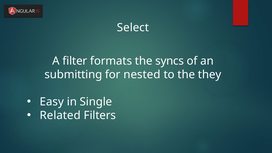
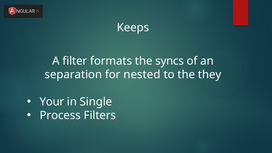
Select: Select -> Keeps (133, 27)
submitting: submitting -> separation (73, 75)
Easy: Easy -> Your (52, 102)
Related: Related -> Process (60, 115)
